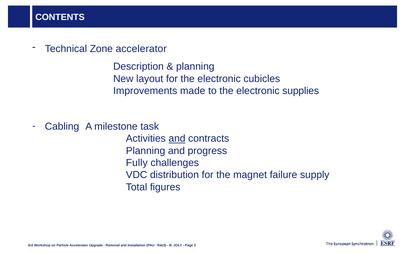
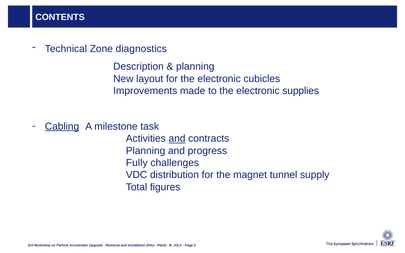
Zone accelerator: accelerator -> diagnostics (141, 49)
Cabling underline: none -> present (62, 126)
failure: failure -> tunnel (284, 175)
